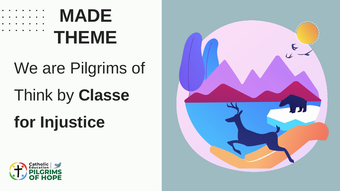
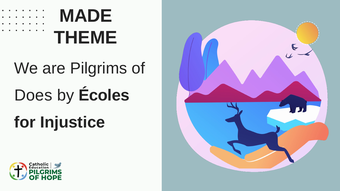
Think: Think -> Does (33, 95)
Classe: Classe -> Écoles (104, 95)
